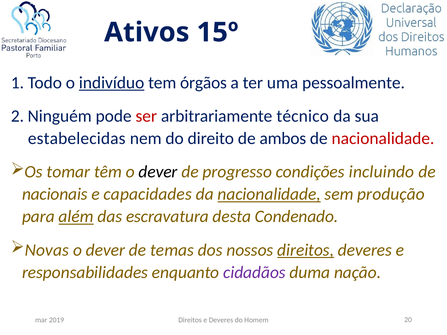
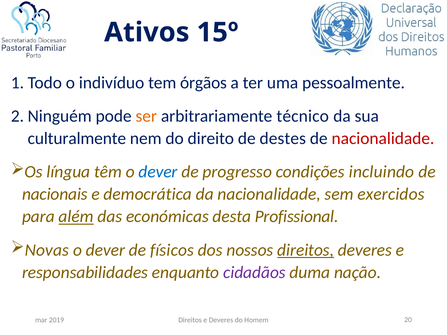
indivíduo underline: present -> none (112, 83)
ser colour: red -> orange (146, 116)
estabelecidas: estabelecidas -> culturalmente (77, 139)
ambos: ambos -> destes (283, 139)
tomar: tomar -> língua (68, 172)
dever colour: black -> blue (158, 172)
capacidades: capacidades -> democrática (148, 194)
nacionalidade underline: present -> none (269, 194)
produção: produção -> exercidos (391, 194)
escravatura: escravatura -> económicas (167, 217)
Condenado: Condenado -> Profissional (297, 217)
temas: temas -> físicos (172, 250)
